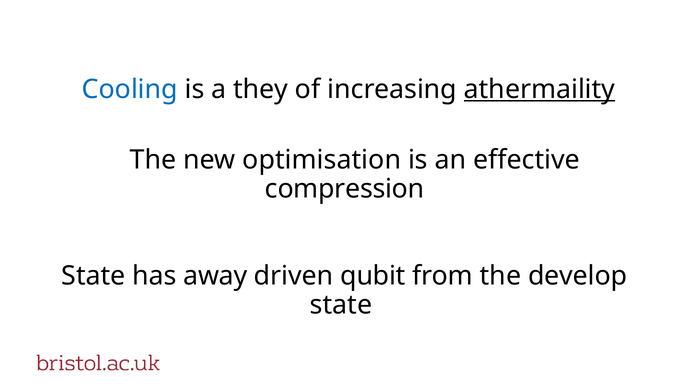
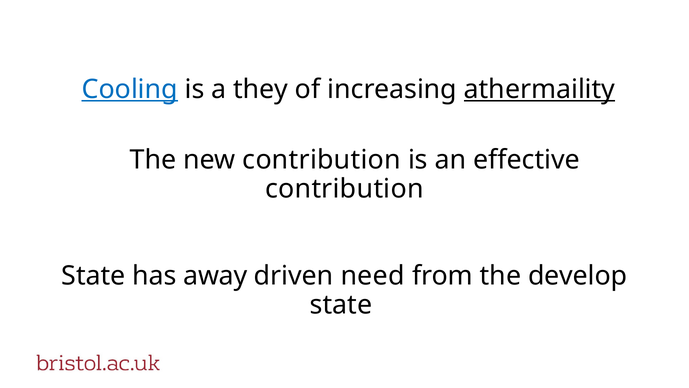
Cooling underline: none -> present (130, 89)
new optimisation: optimisation -> contribution (322, 160)
compression: compression -> contribution (344, 189)
qubit: qubit -> need (373, 275)
